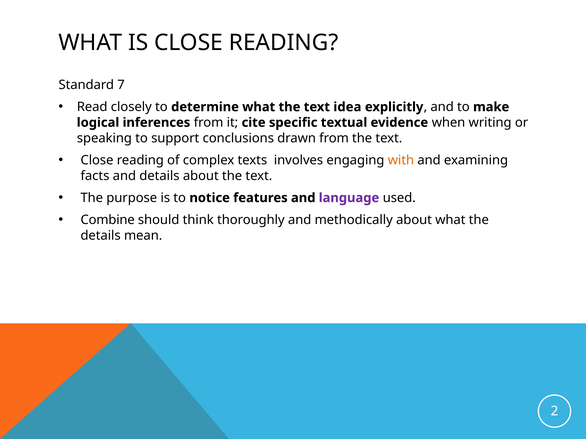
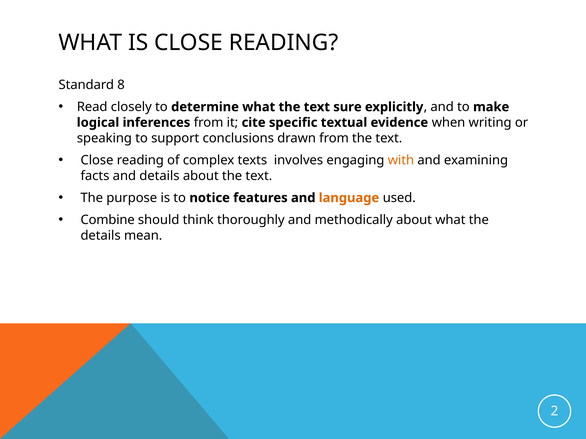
7: 7 -> 8 (121, 85)
idea: idea -> sure (347, 107)
language colour: purple -> orange (349, 198)
